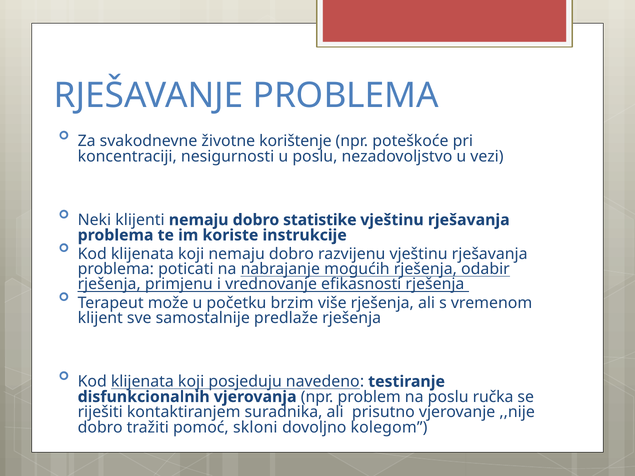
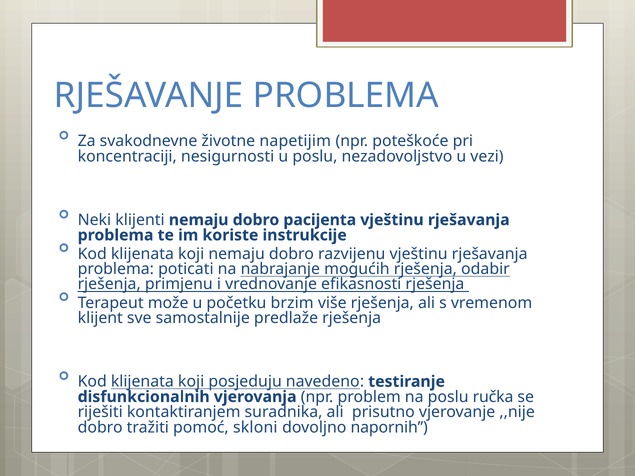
korištenje: korištenje -> napetijim (295, 141)
statistike: statistike -> pacijenta (320, 220)
kolegom: kolegom -> napornih (389, 428)
